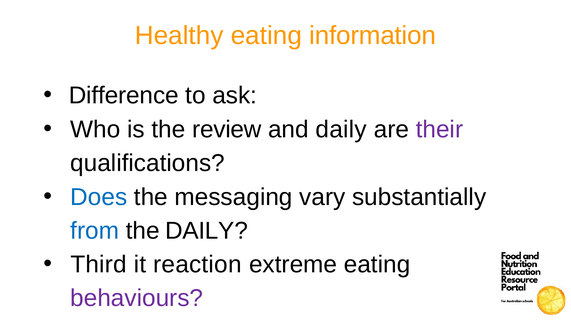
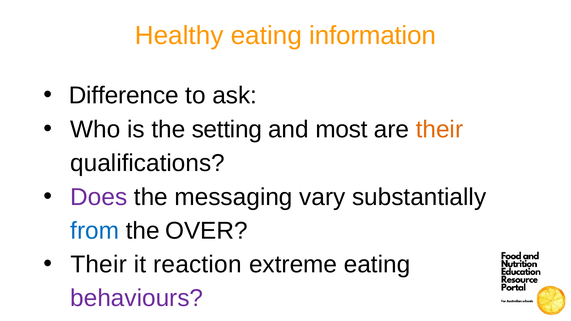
review: review -> setting (227, 130)
and daily: daily -> most (341, 130)
their colour: purple -> orange (439, 130)
Does colour: blue -> purple (99, 197)
the DAILY: DAILY -> OVER (206, 231)
Third: Third -> Their (99, 265)
